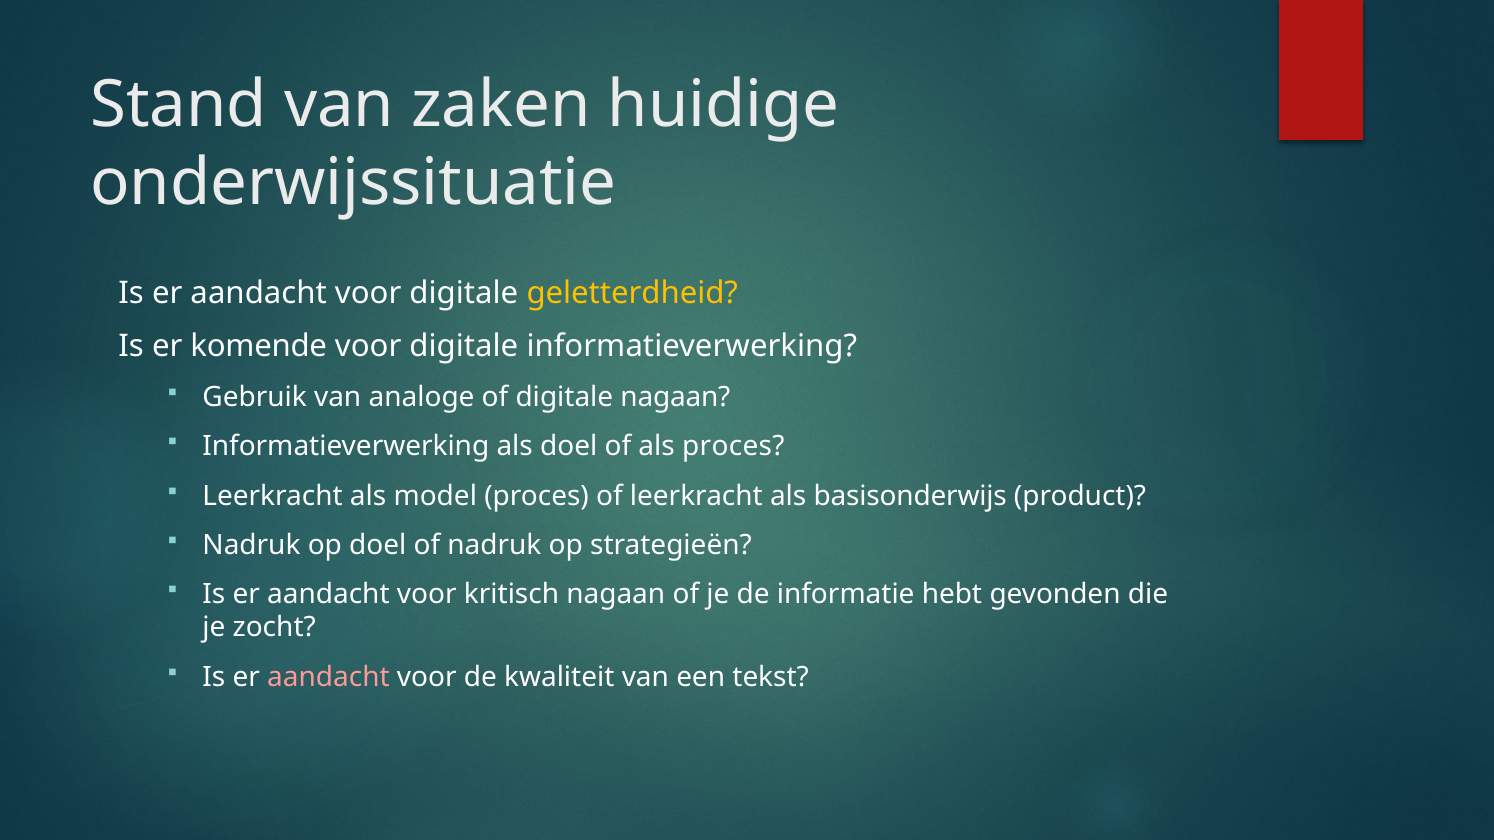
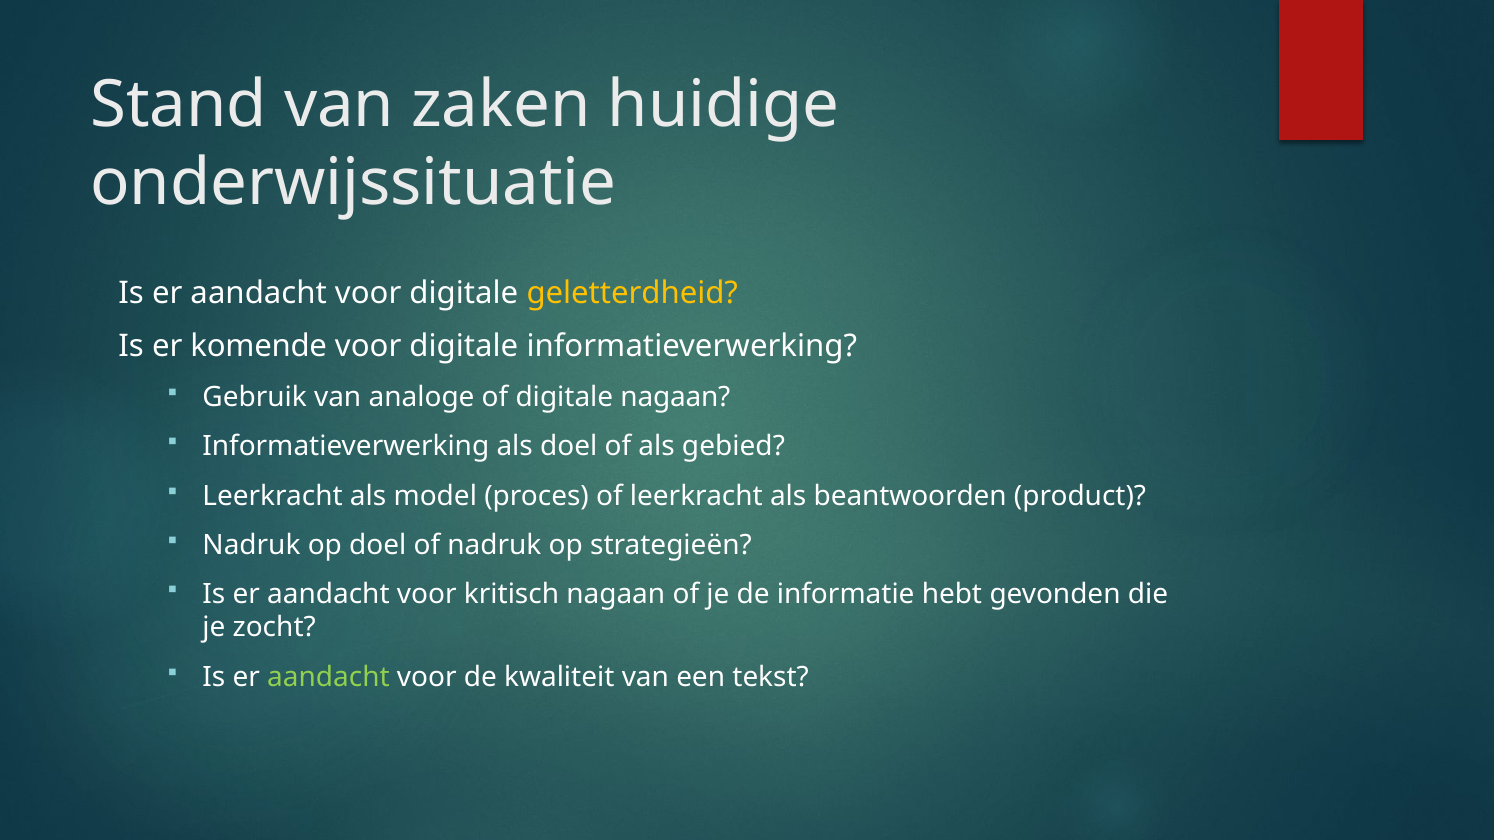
als proces: proces -> gebied (733, 447)
basisonderwijs: basisonderwijs -> beantwoorden (910, 496)
aandacht colour: pink -> light green (328, 677)
